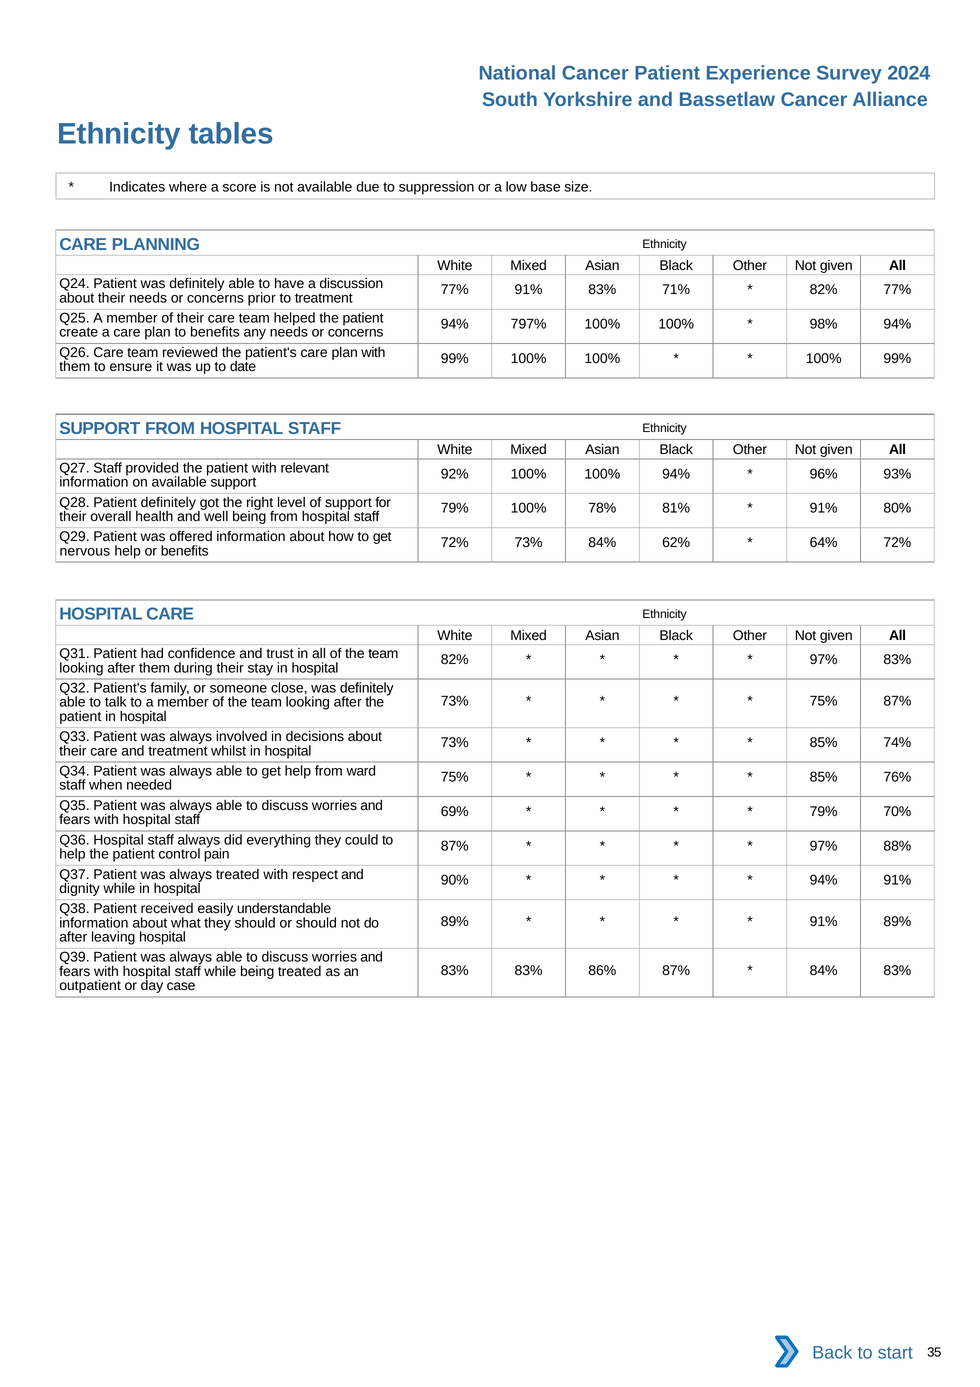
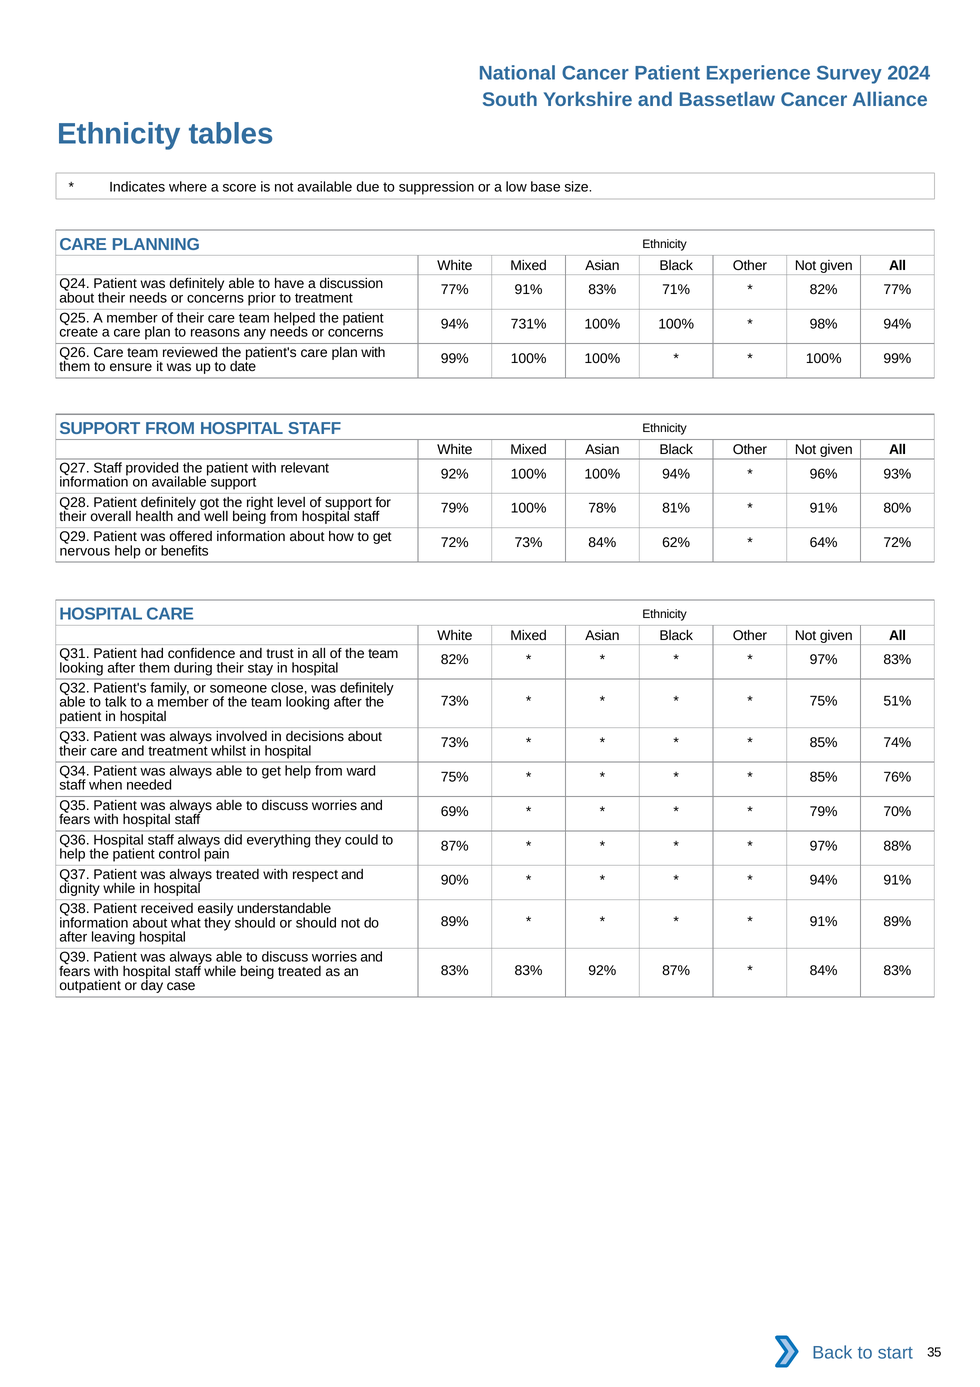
797%: 797% -> 731% (529, 324)
to benefits: benefits -> reasons (215, 332)
75% 87%: 87% -> 51% (897, 701)
83% 86%: 86% -> 92% (602, 970)
